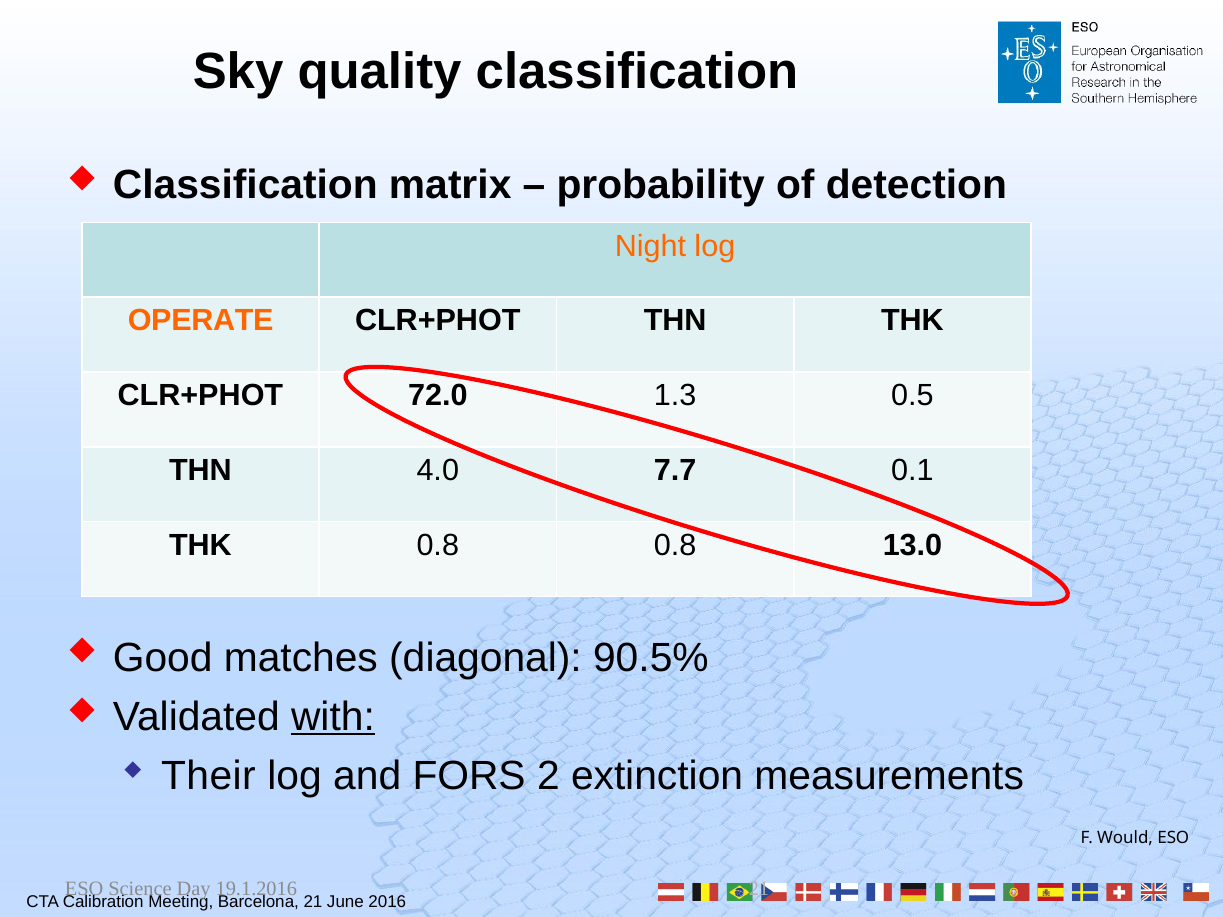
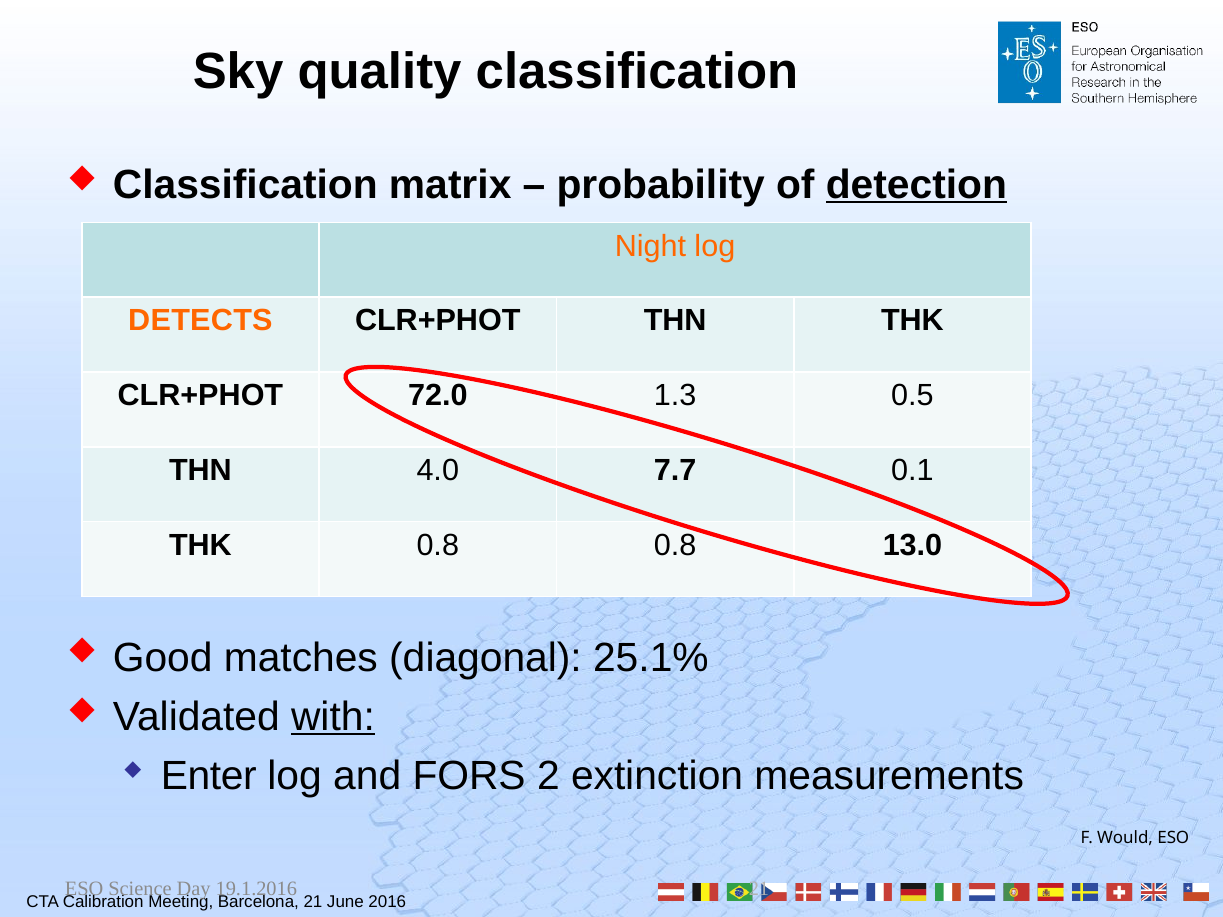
detection underline: none -> present (916, 185)
OPERATE: OPERATE -> DETECTS (200, 321)
90.5%: 90.5% -> 25.1% (651, 658)
Their: Their -> Enter (209, 776)
